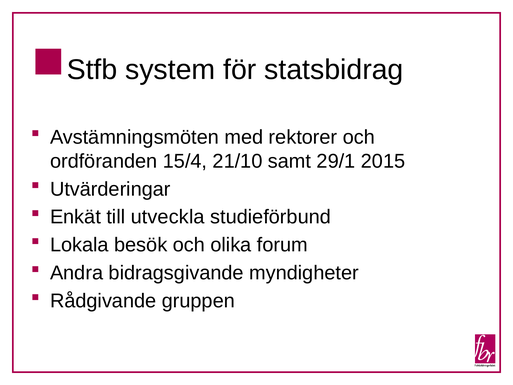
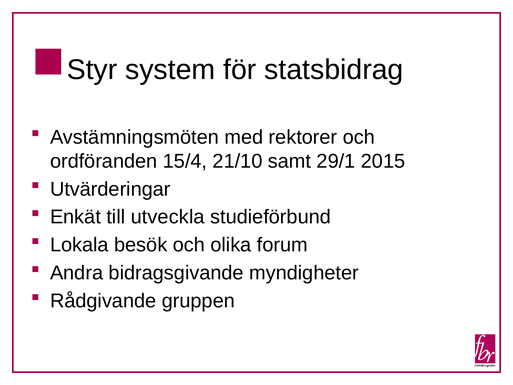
Stfb: Stfb -> Styr (92, 70)
